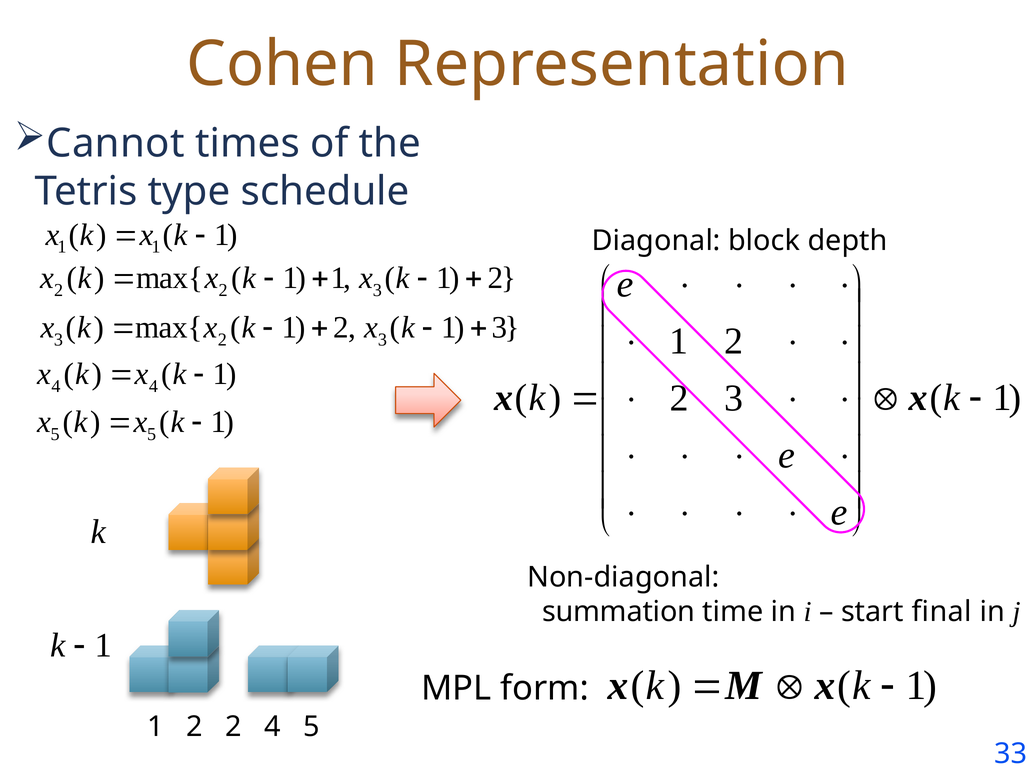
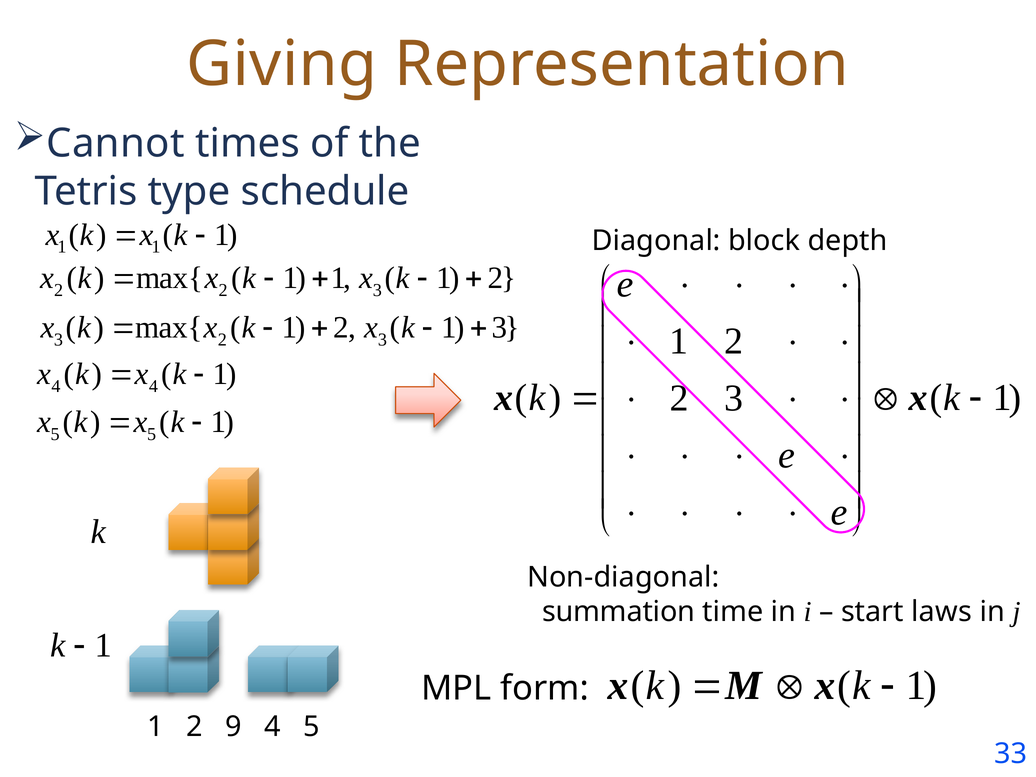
Cohen: Cohen -> Giving (282, 64)
final: final -> laws (942, 612)
1 2 2: 2 -> 9 (233, 727)
